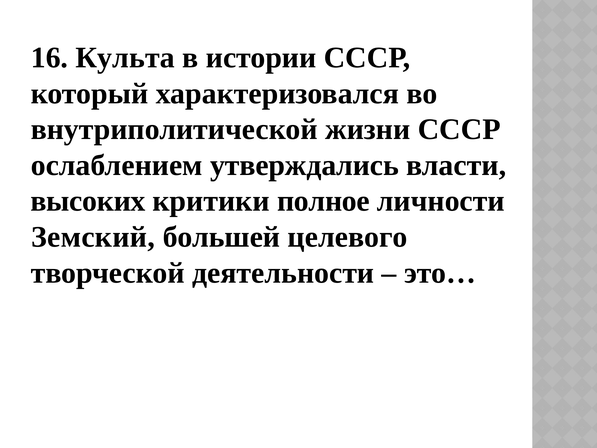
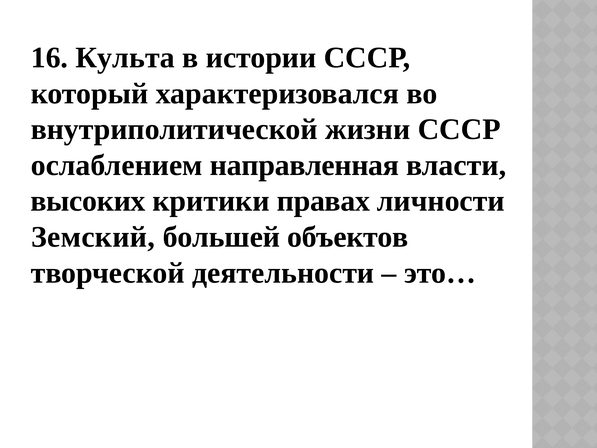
утверждались: утверждались -> направленная (305, 165)
полное: полное -> правах (323, 201)
целевого: целевого -> объектов (348, 237)
